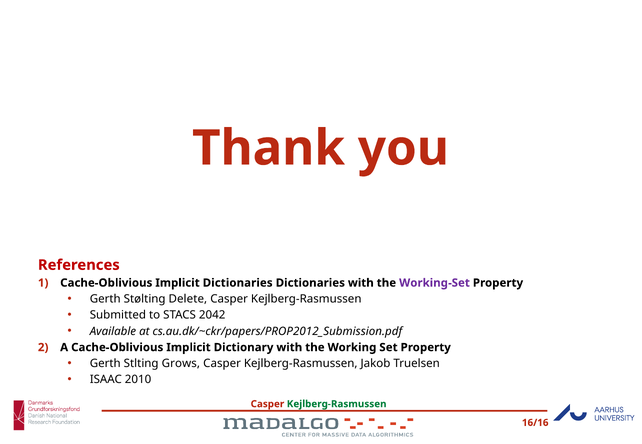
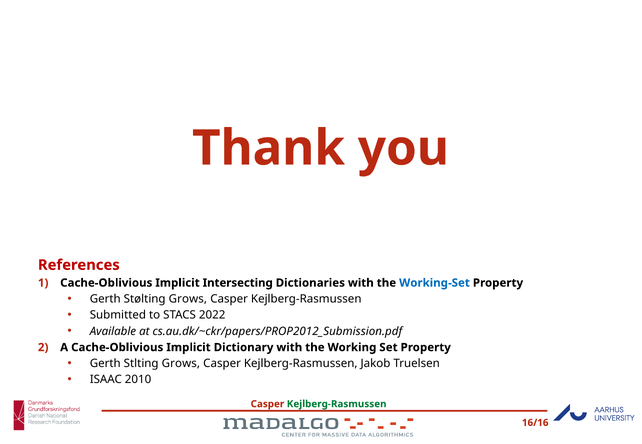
Implicit Dictionaries: Dictionaries -> Intersecting (238, 283)
Working-Set colour: purple -> blue (434, 283)
Stølting Delete: Delete -> Grows (188, 299)
2042: 2042 -> 2022 (212, 315)
